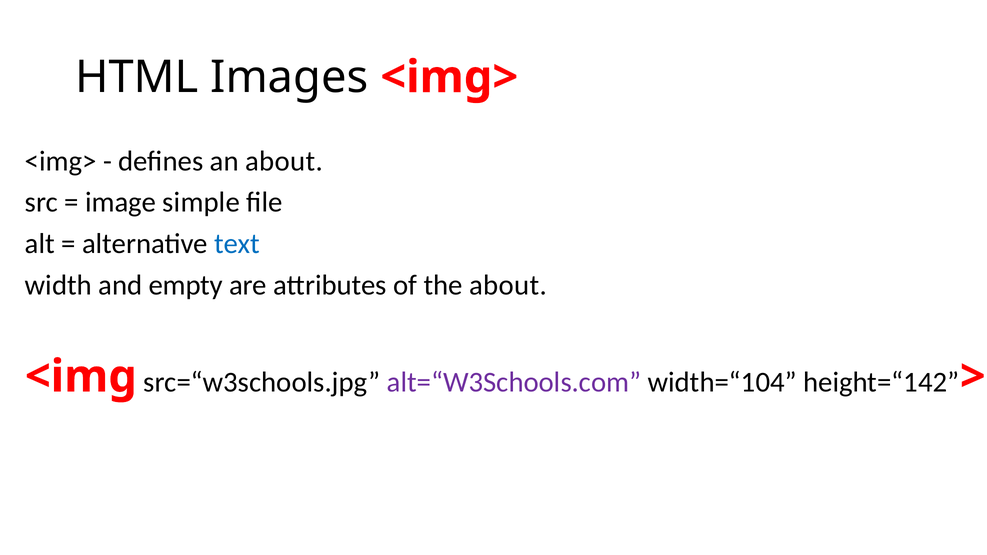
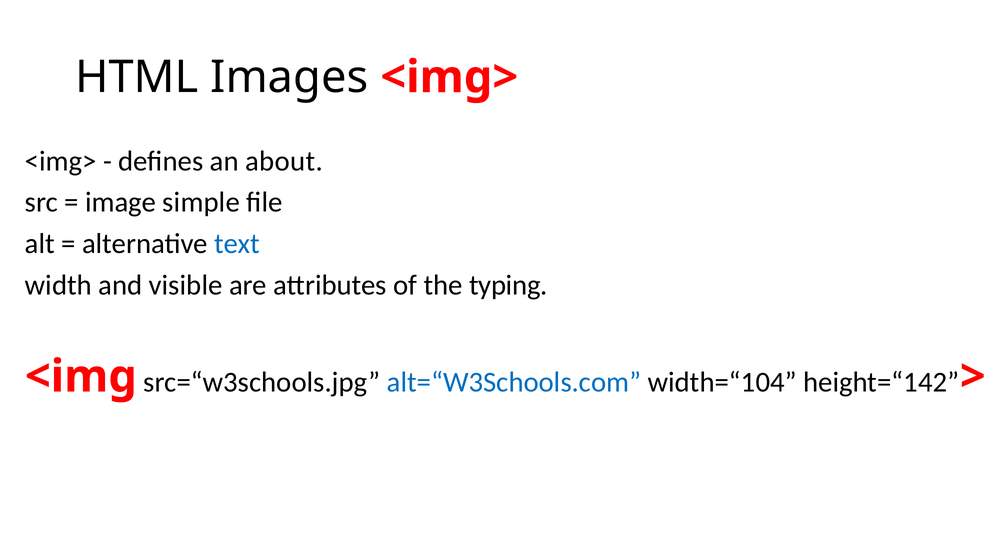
empty: empty -> visible (186, 285)
the about: about -> typing (508, 285)
alt=“W3Schools.com colour: purple -> blue (514, 382)
